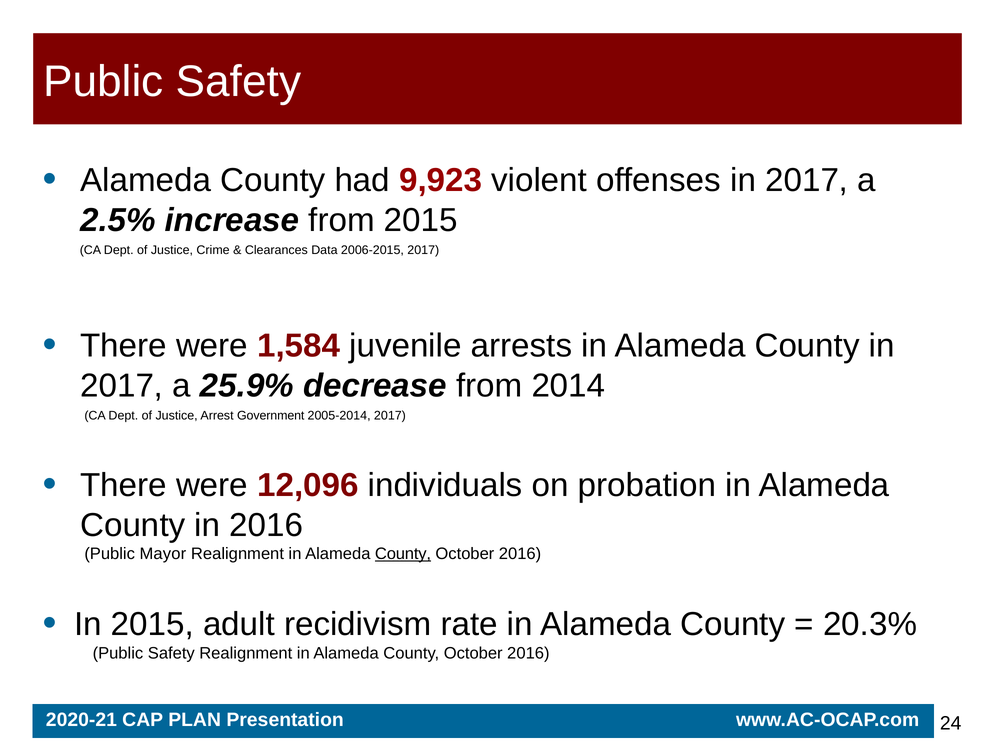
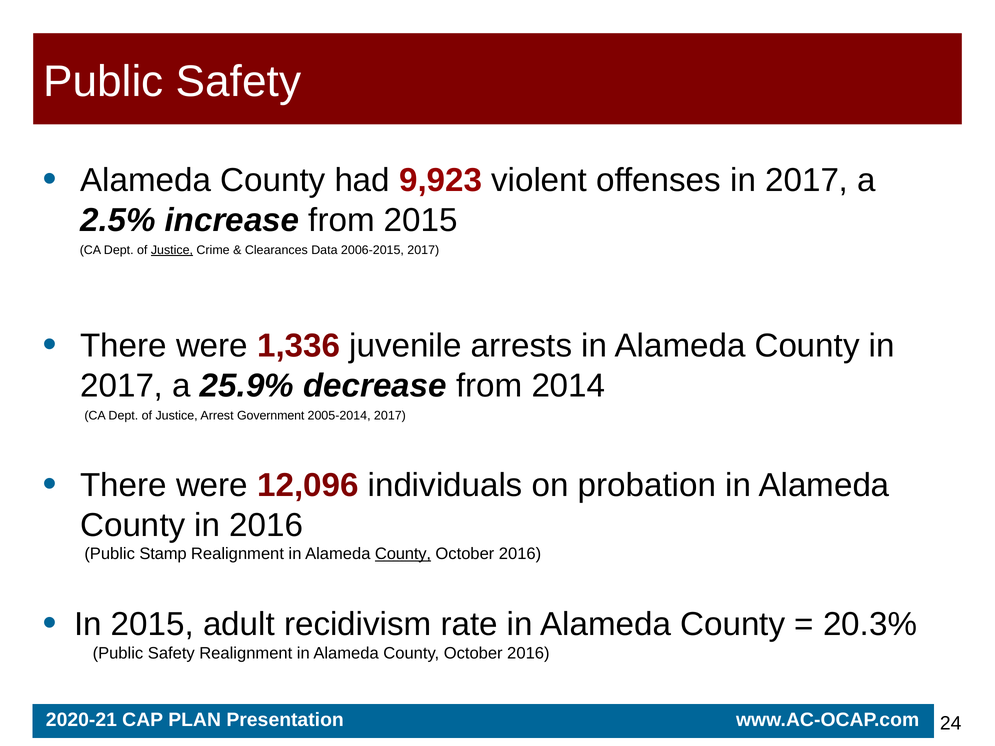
Justice underline: none -> present (172, 250)
1,584: 1,584 -> 1,336 (299, 346)
Mayor: Mayor -> Stamp (163, 554)
